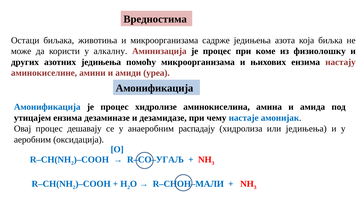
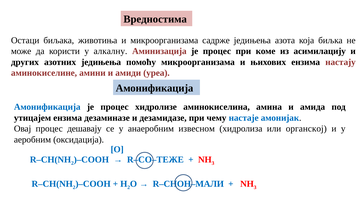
физиолошку: физиолошку -> асимилацију (320, 51)
распадају: распадају -> извесном (197, 128)
или једињења: једињења -> органској (306, 128)
R‒CO‒УГАЉ: R‒CO‒УГАЉ -> R‒CO‒ТЕЖЕ (155, 159)
